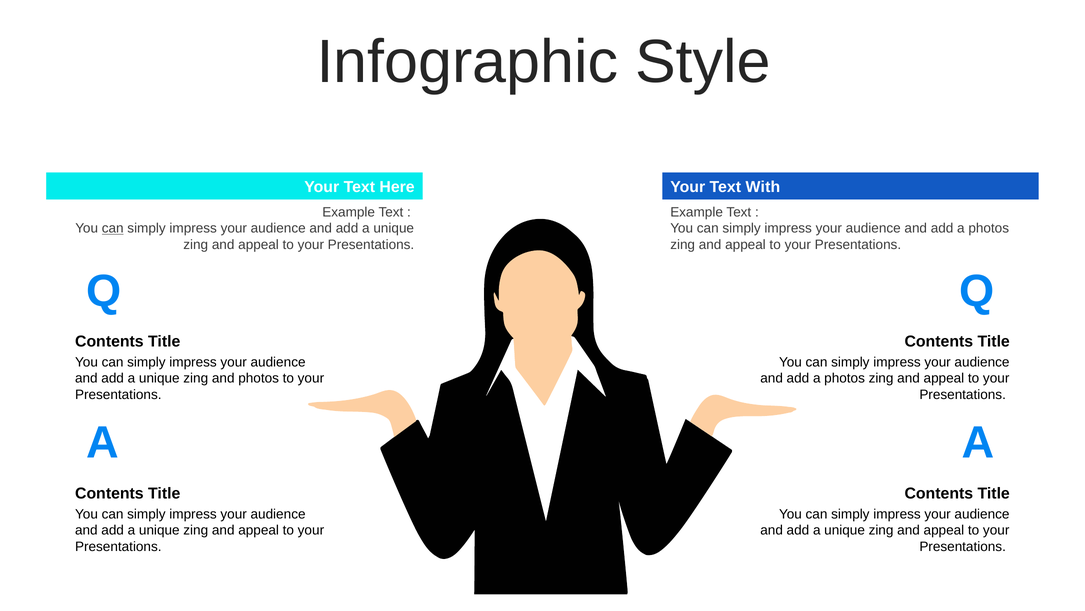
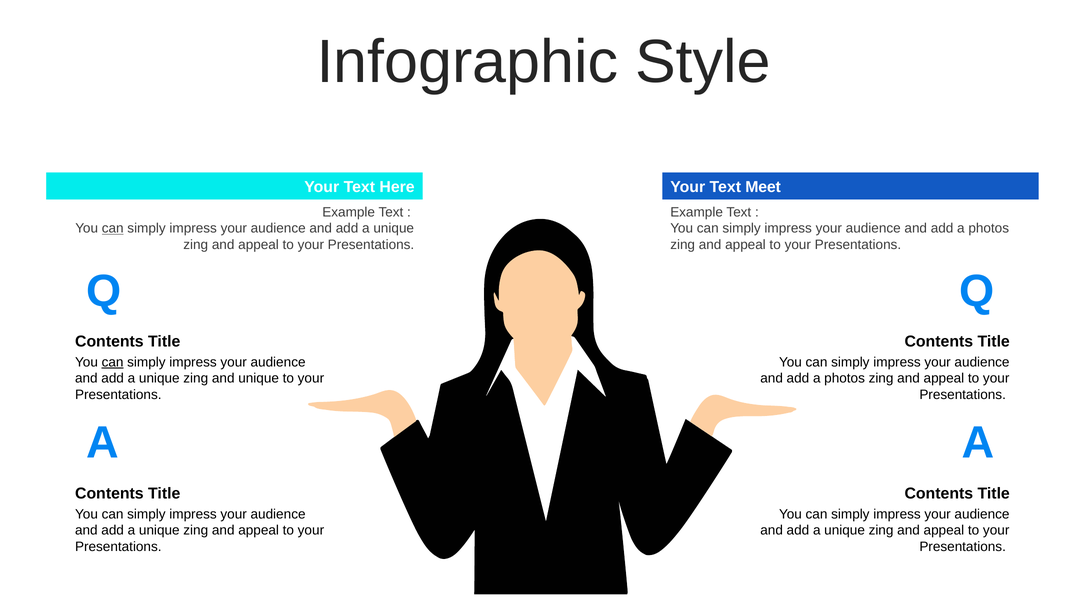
With: With -> Meet (763, 187)
can underline: none -> present (113, 362)
and photos: photos -> unique (259, 378)
